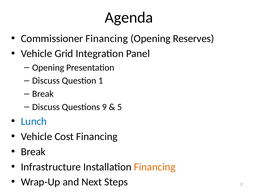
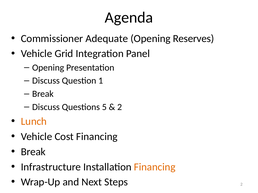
Commissioner Financing: Financing -> Adequate (107, 39)
9: 9 -> 5 (104, 107)
5: 5 -> 2 (120, 107)
Lunch colour: blue -> orange (34, 122)
